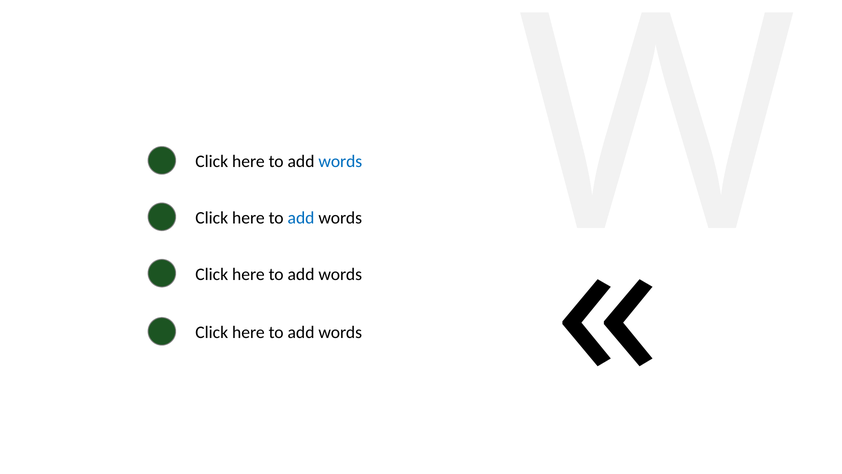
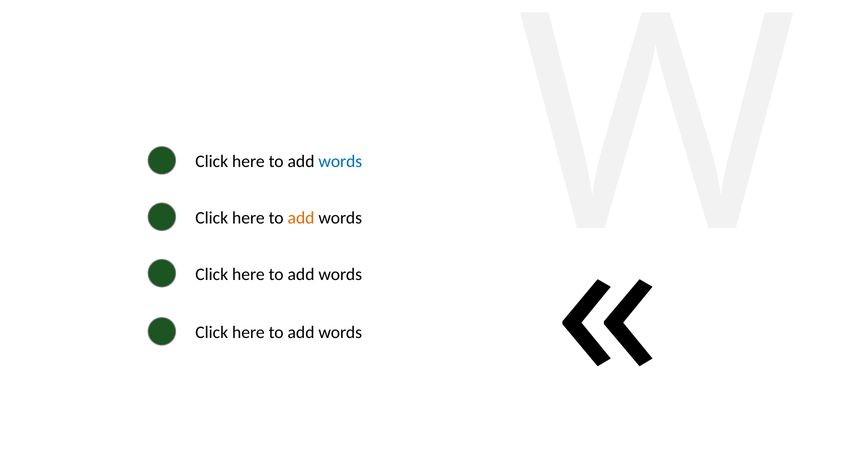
add colour: blue -> orange (301, 218)
